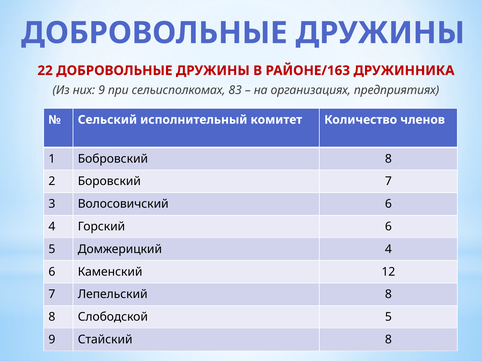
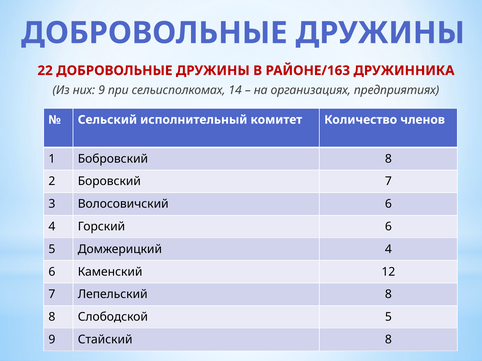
83: 83 -> 14 (235, 90)
